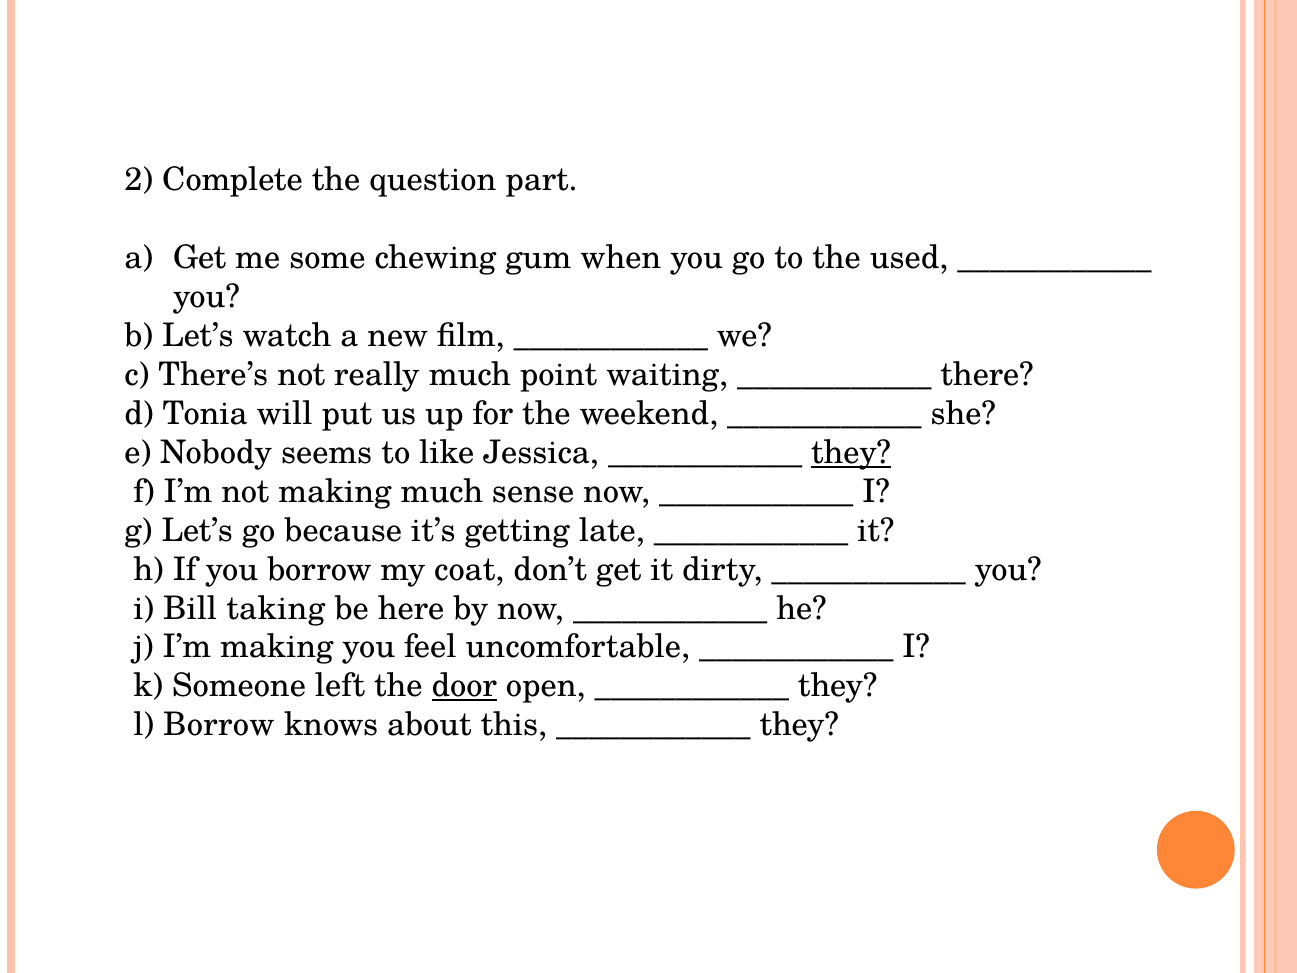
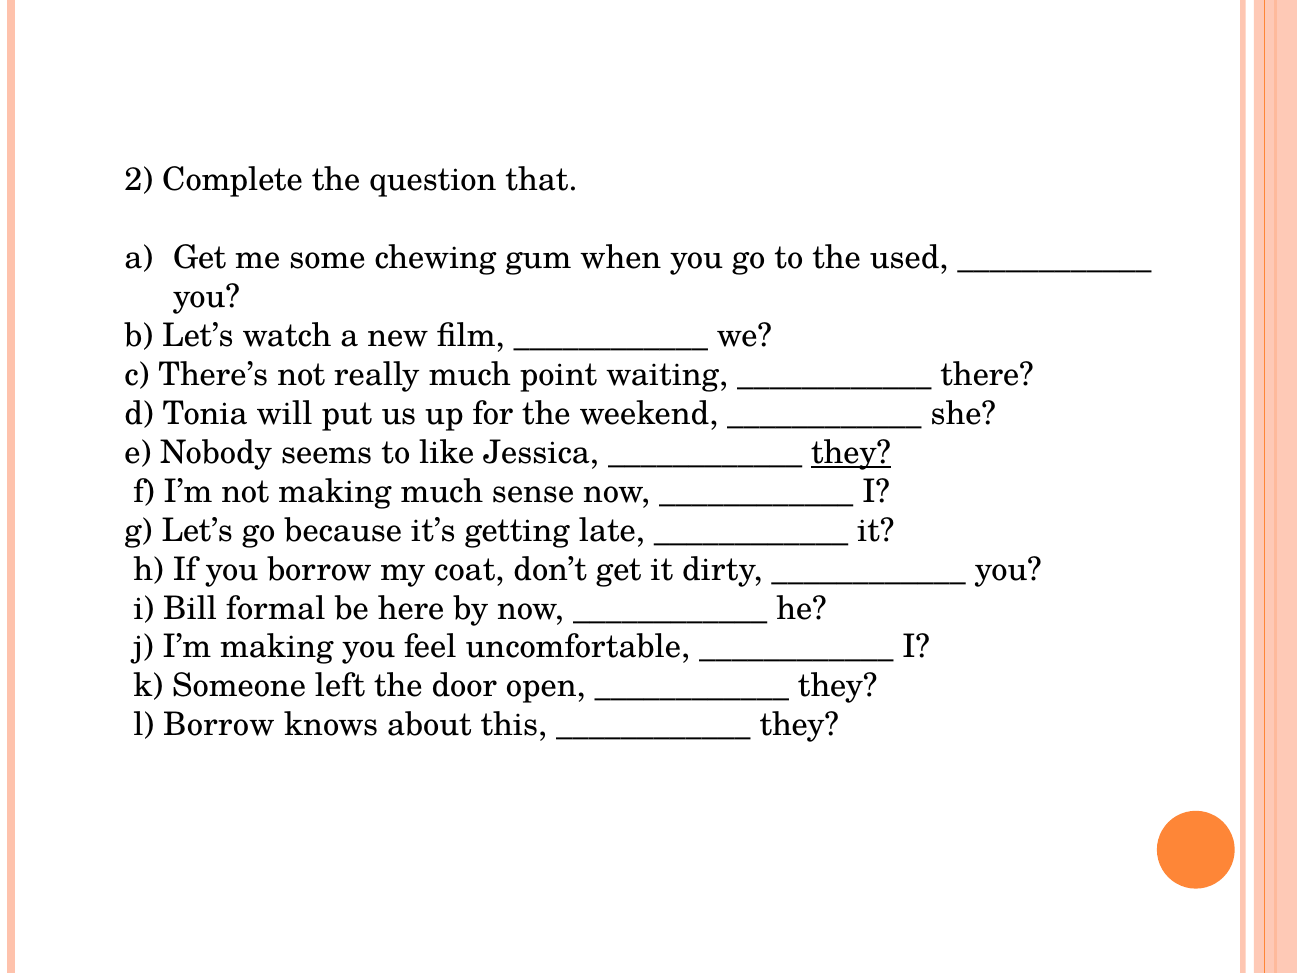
part: part -> that (541, 180)
taking: taking -> formal (276, 608)
door underline: present -> none (464, 686)
